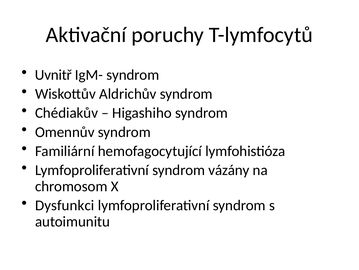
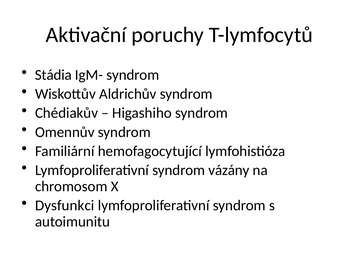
Uvnitř: Uvnitř -> Stádia (53, 75)
